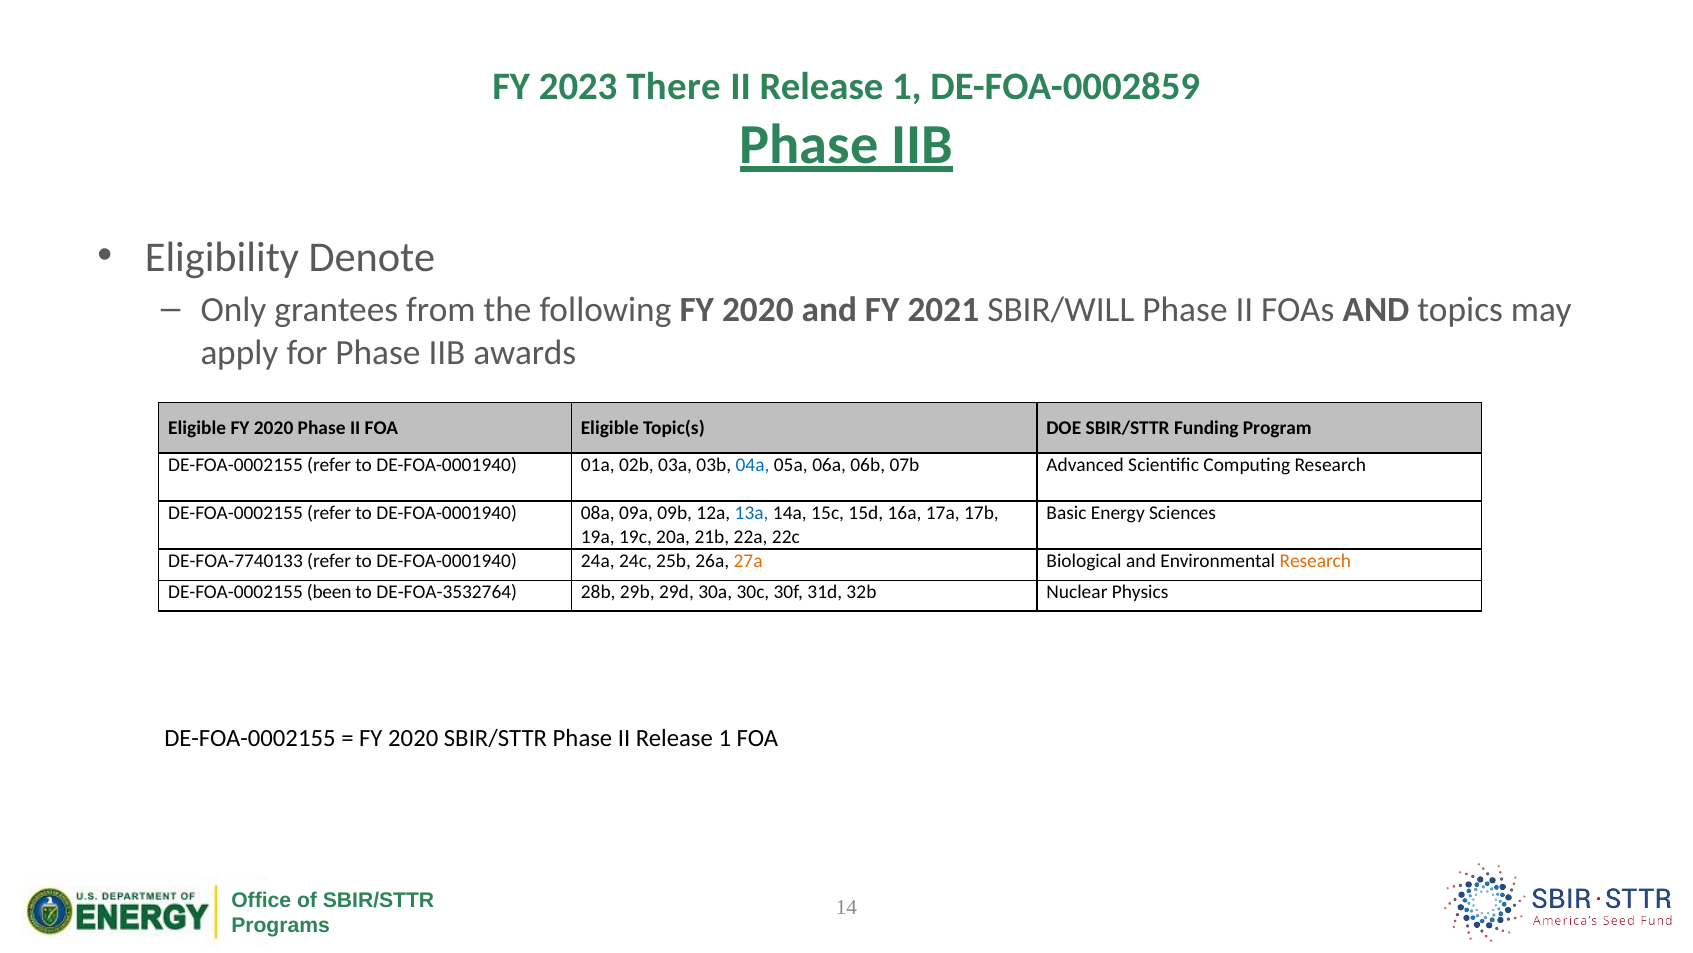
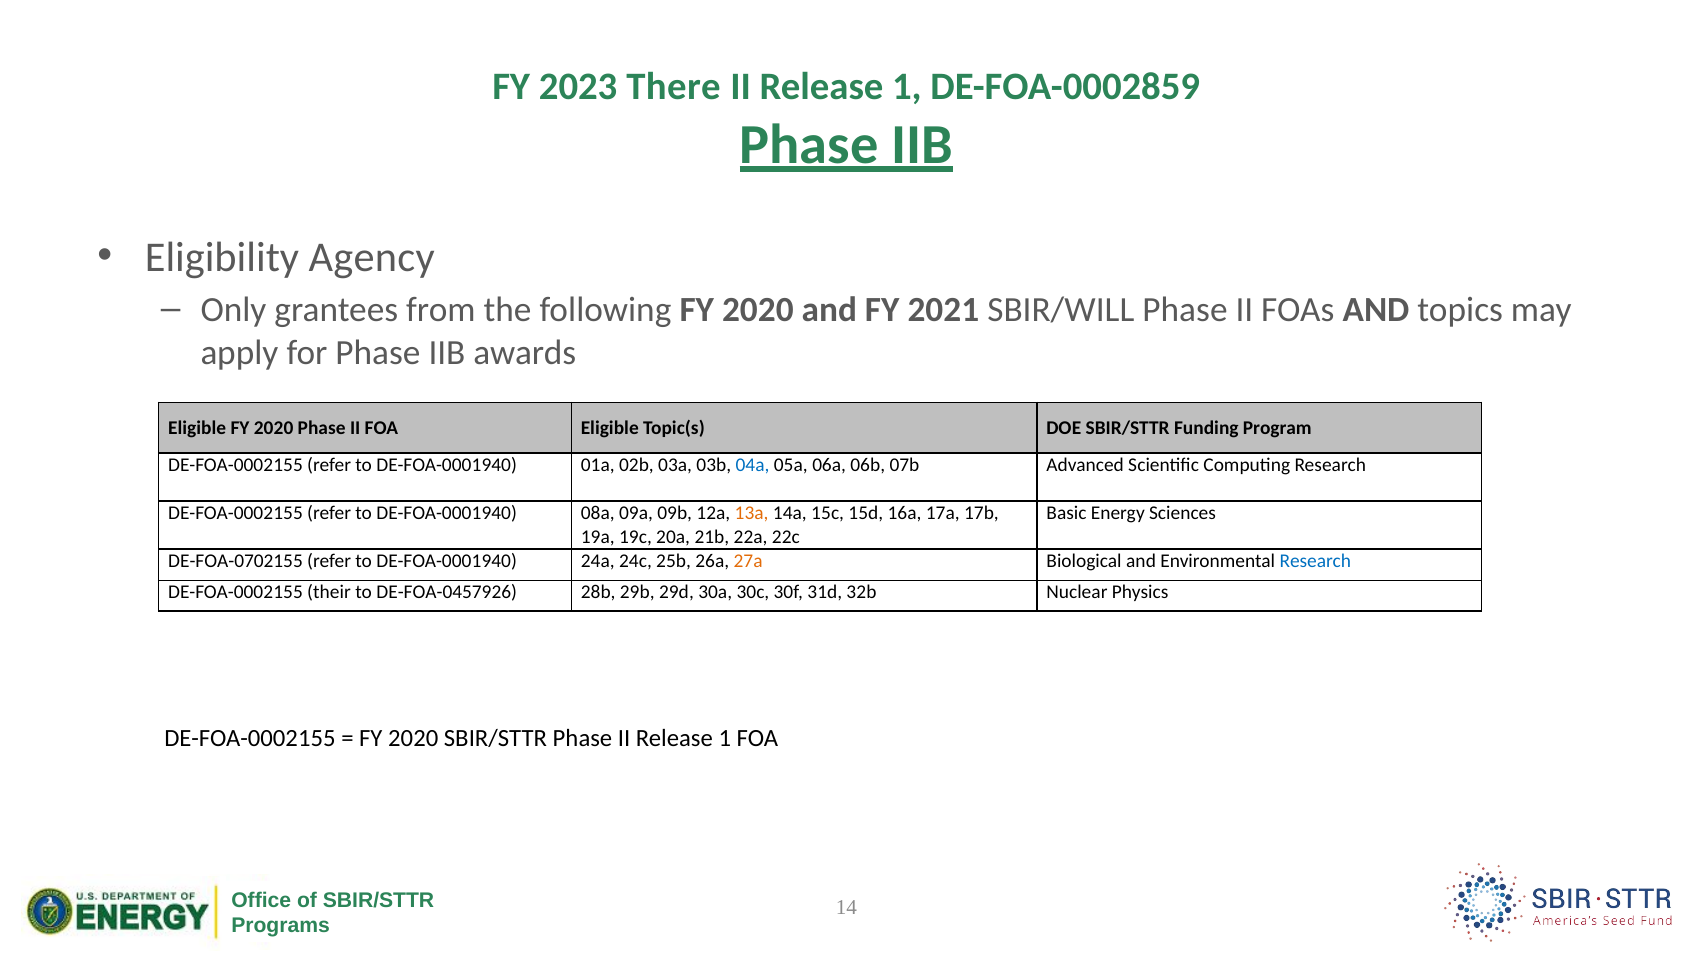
Denote: Denote -> Agency (372, 257)
13a colour: blue -> orange (752, 513)
DE-FOA-7740133: DE-FOA-7740133 -> DE-FOA-0702155 (236, 561)
Research colour: orange -> blue (1315, 561)
been: been -> their (329, 592)
DE-FOA-3532764: DE-FOA-3532764 -> DE-FOA-0457926 (447, 592)
